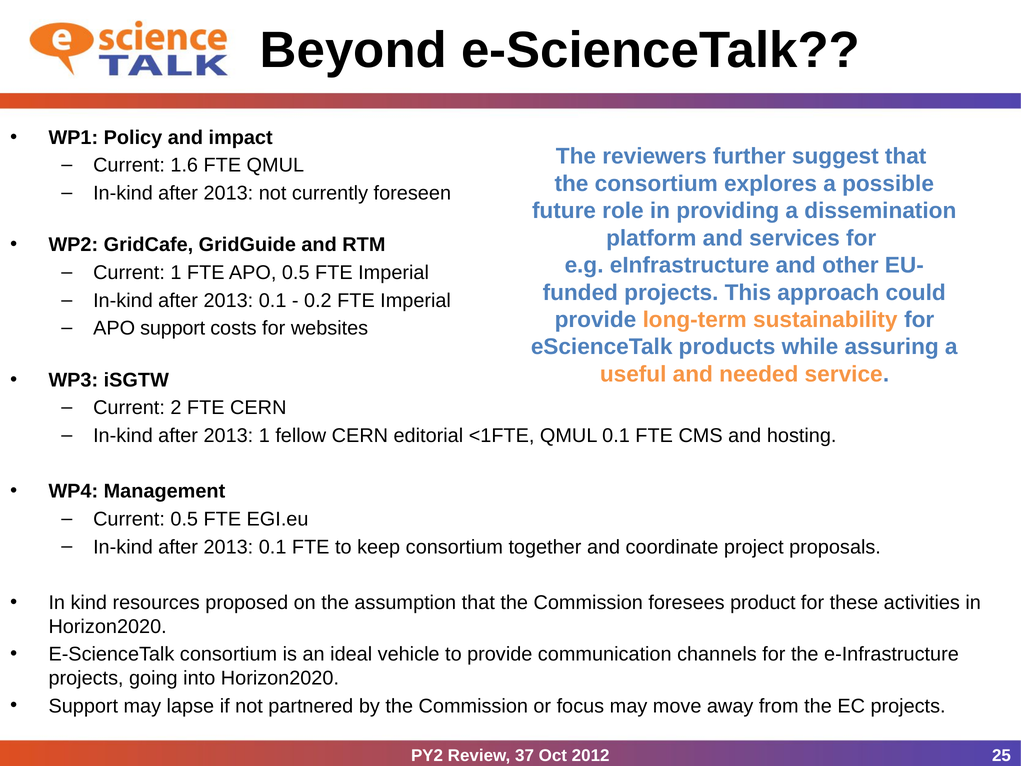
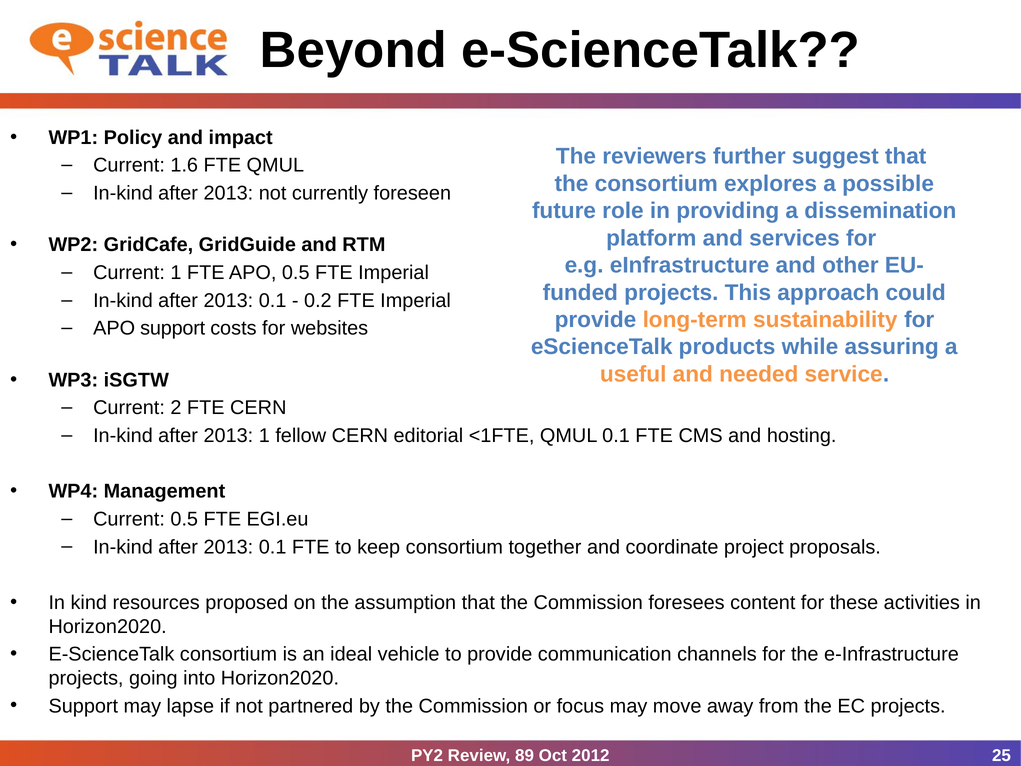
product: product -> content (763, 602)
37: 37 -> 89 (525, 756)
